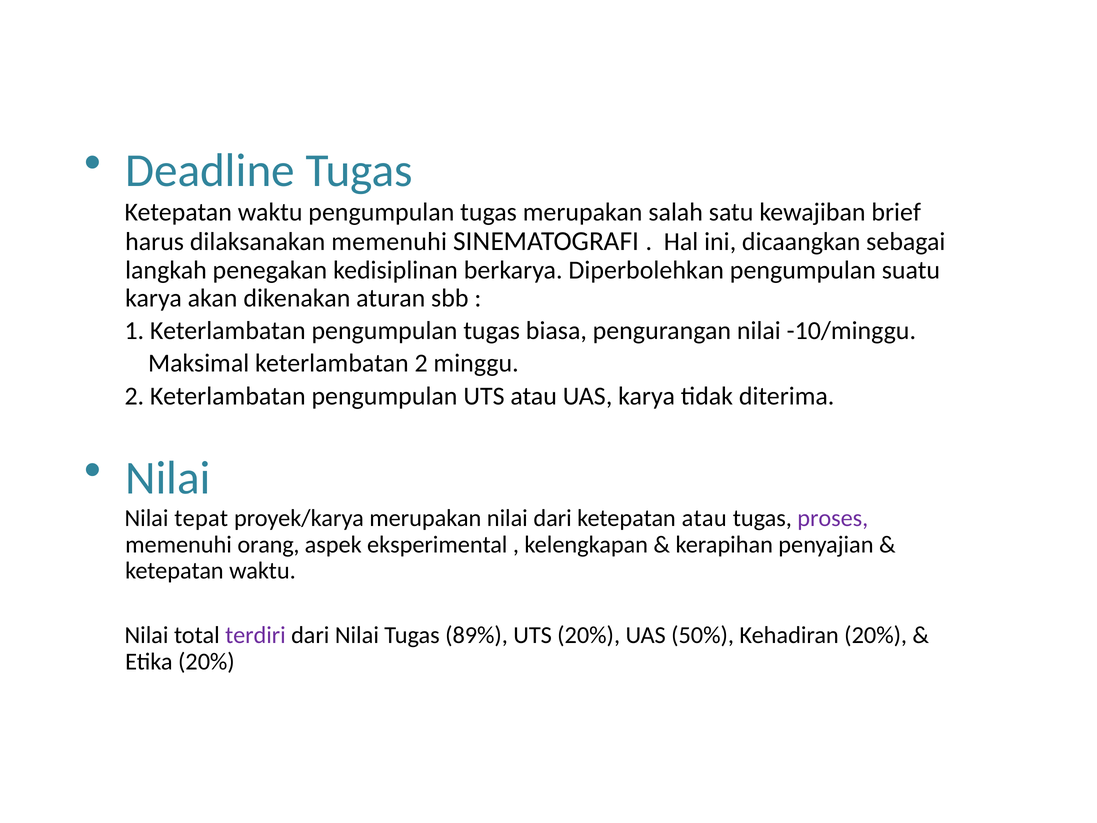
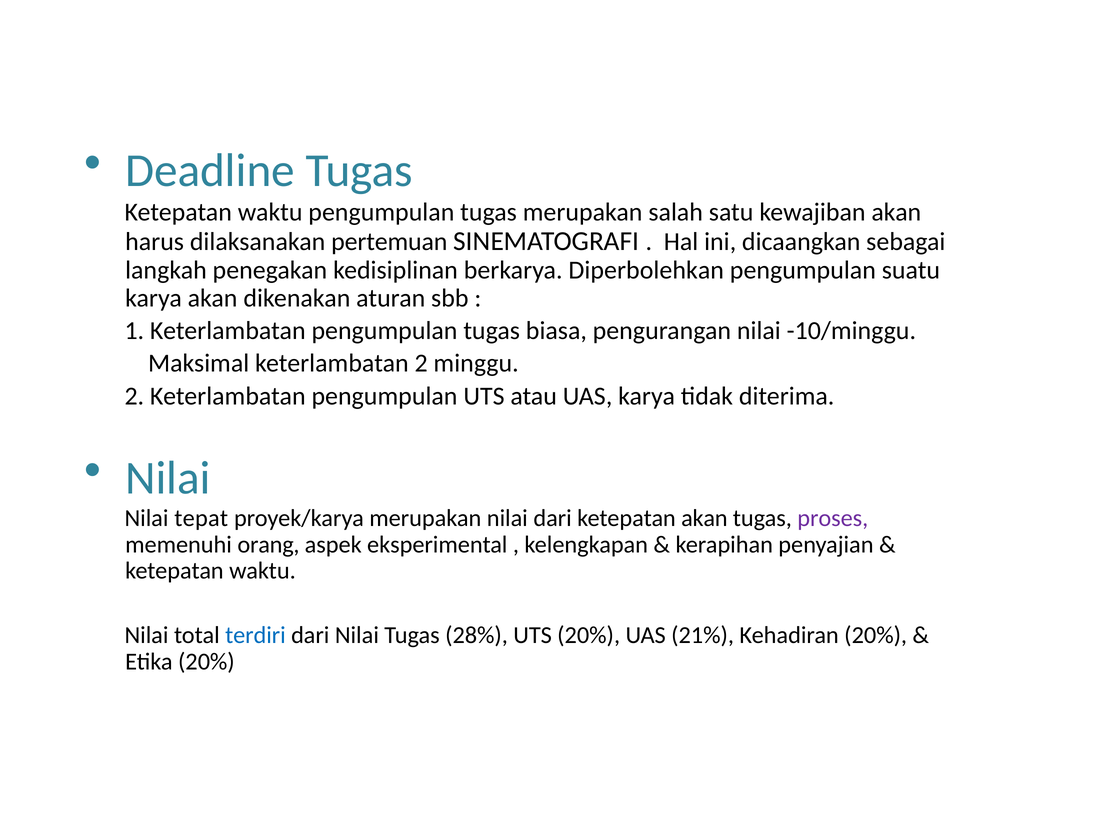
kewajiban brief: brief -> akan (896, 212)
dilaksanakan memenuhi: memenuhi -> pertemuan (389, 242)
ketepatan atau: atau -> akan (704, 518)
terdiri colour: purple -> blue (255, 635)
89%: 89% -> 28% (477, 635)
50%: 50% -> 21% (703, 635)
